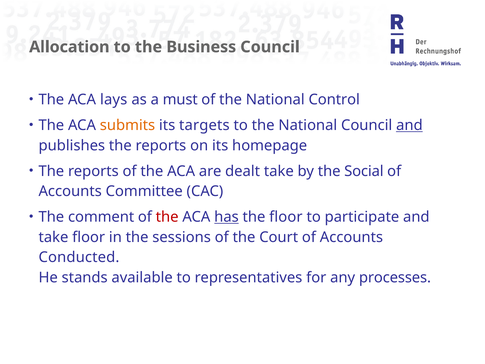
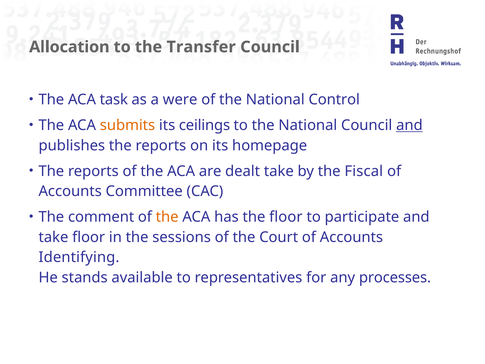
Business: Business -> Transfer (201, 47)
lays: lays -> task (114, 100)
must: must -> were (180, 100)
targets: targets -> ceilings (204, 125)
Social: Social -> Fiscal (364, 171)
the colour: red -> orange (167, 217)
has underline: present -> none (226, 217)
Conducted: Conducted -> Identifying (79, 257)
